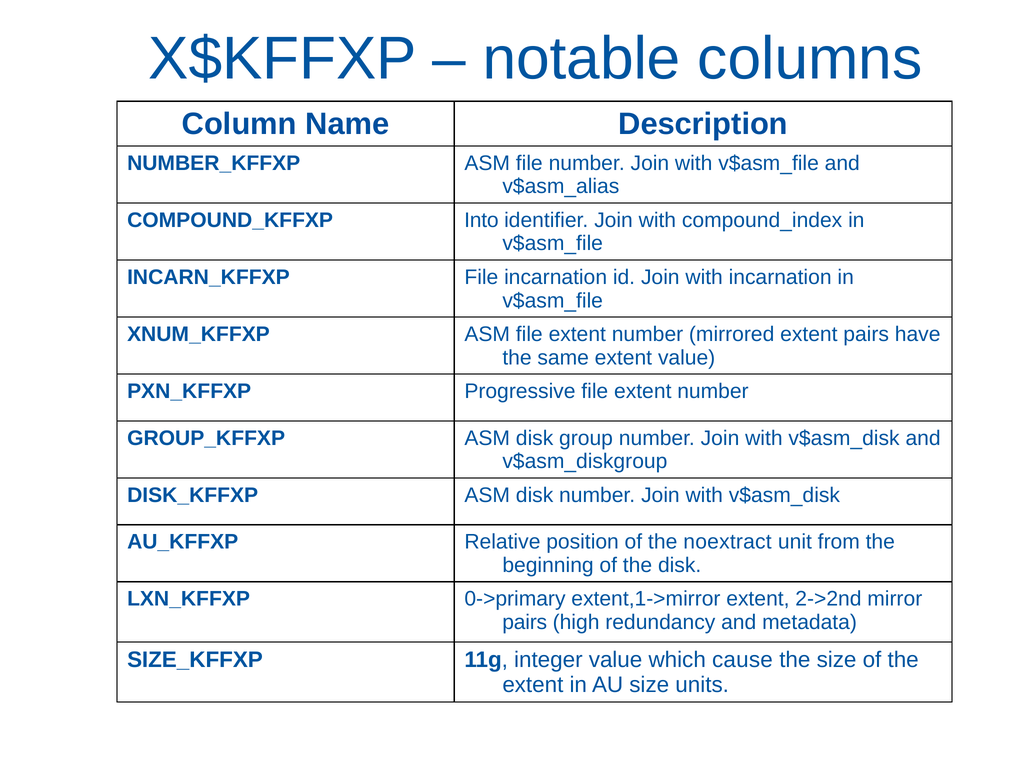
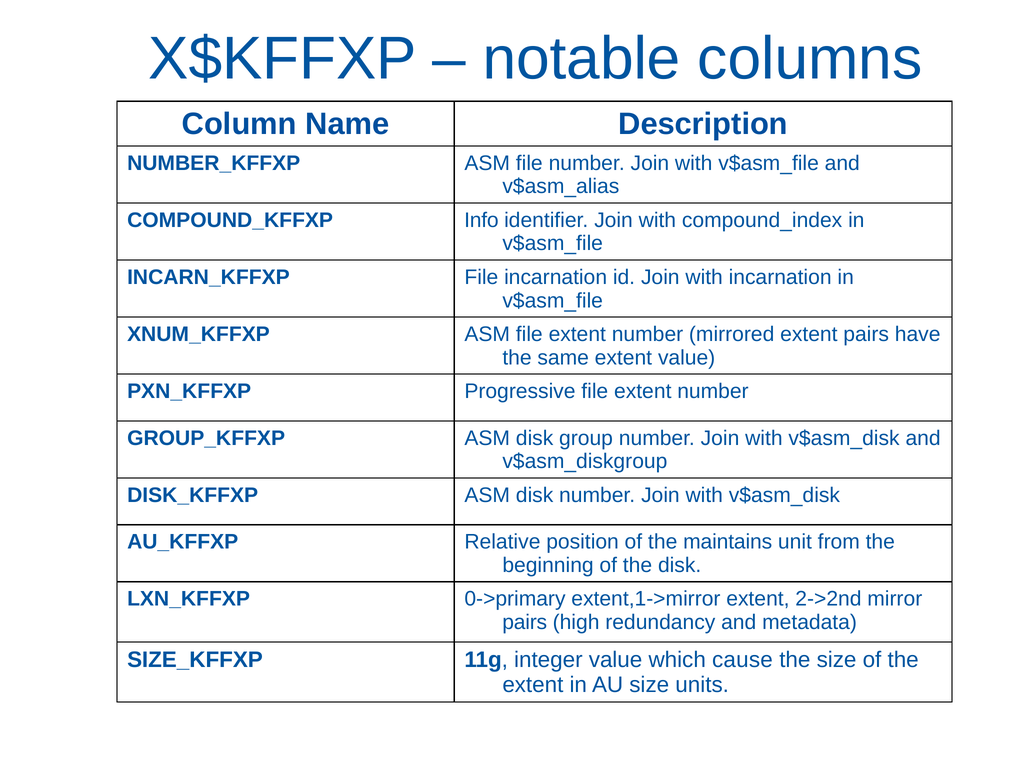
Into: Into -> Info (481, 220)
noextract: noextract -> maintains (728, 542)
